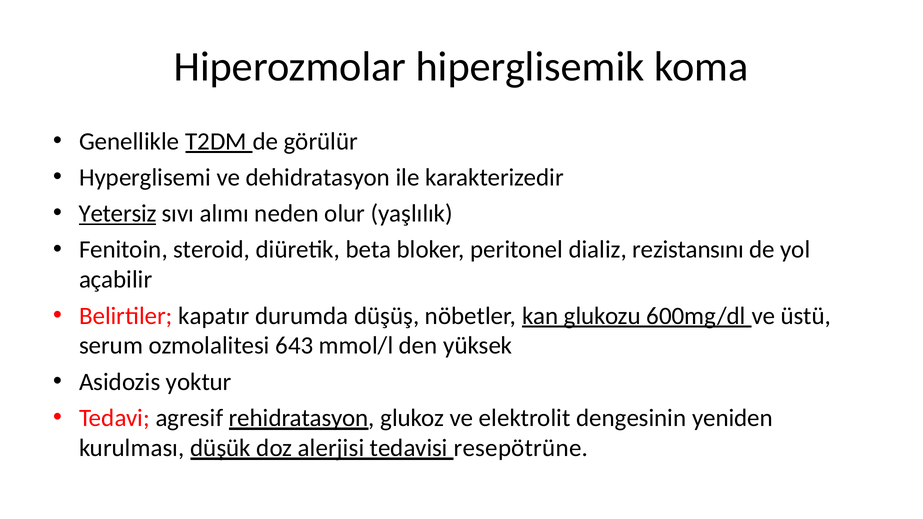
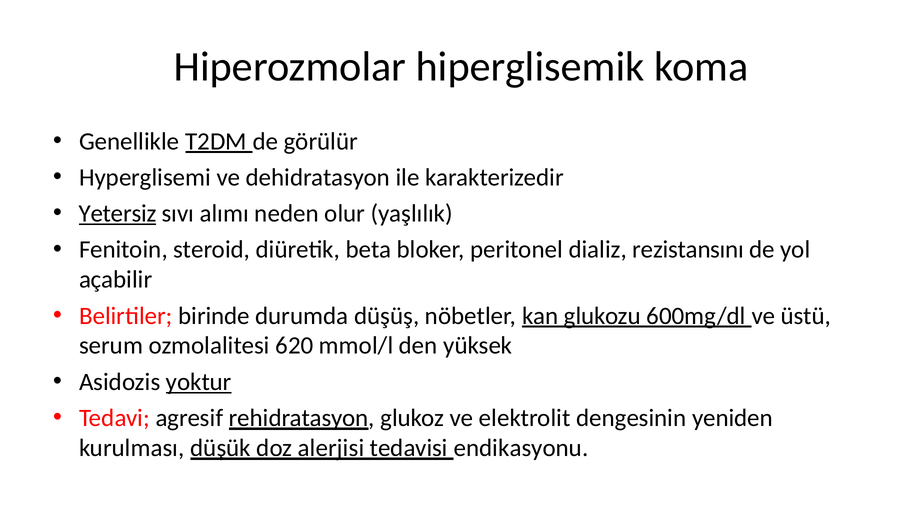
kapatır: kapatır -> birinde (214, 316)
643: 643 -> 620 (294, 346)
yoktur underline: none -> present (199, 382)
resepötrüne: resepötrüne -> endikasyonu (521, 448)
